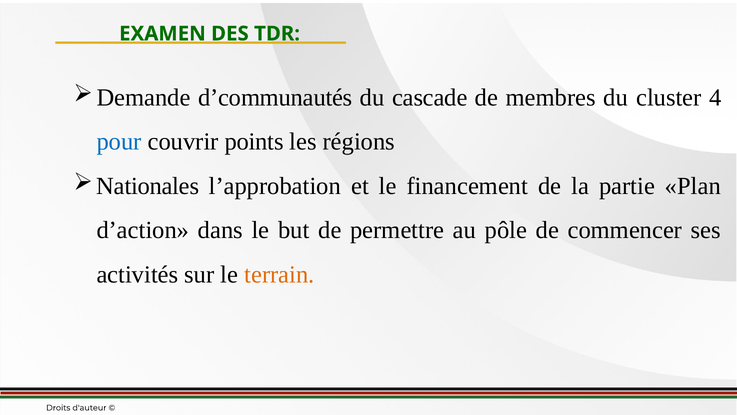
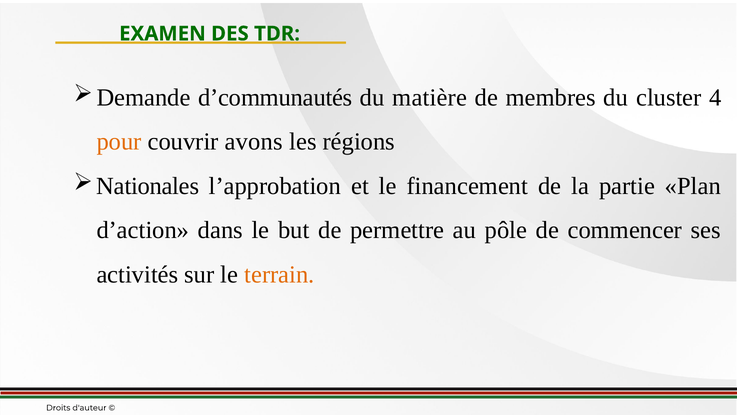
cascade: cascade -> matière (430, 97)
pour colour: blue -> orange (119, 142)
points: points -> avons (254, 142)
